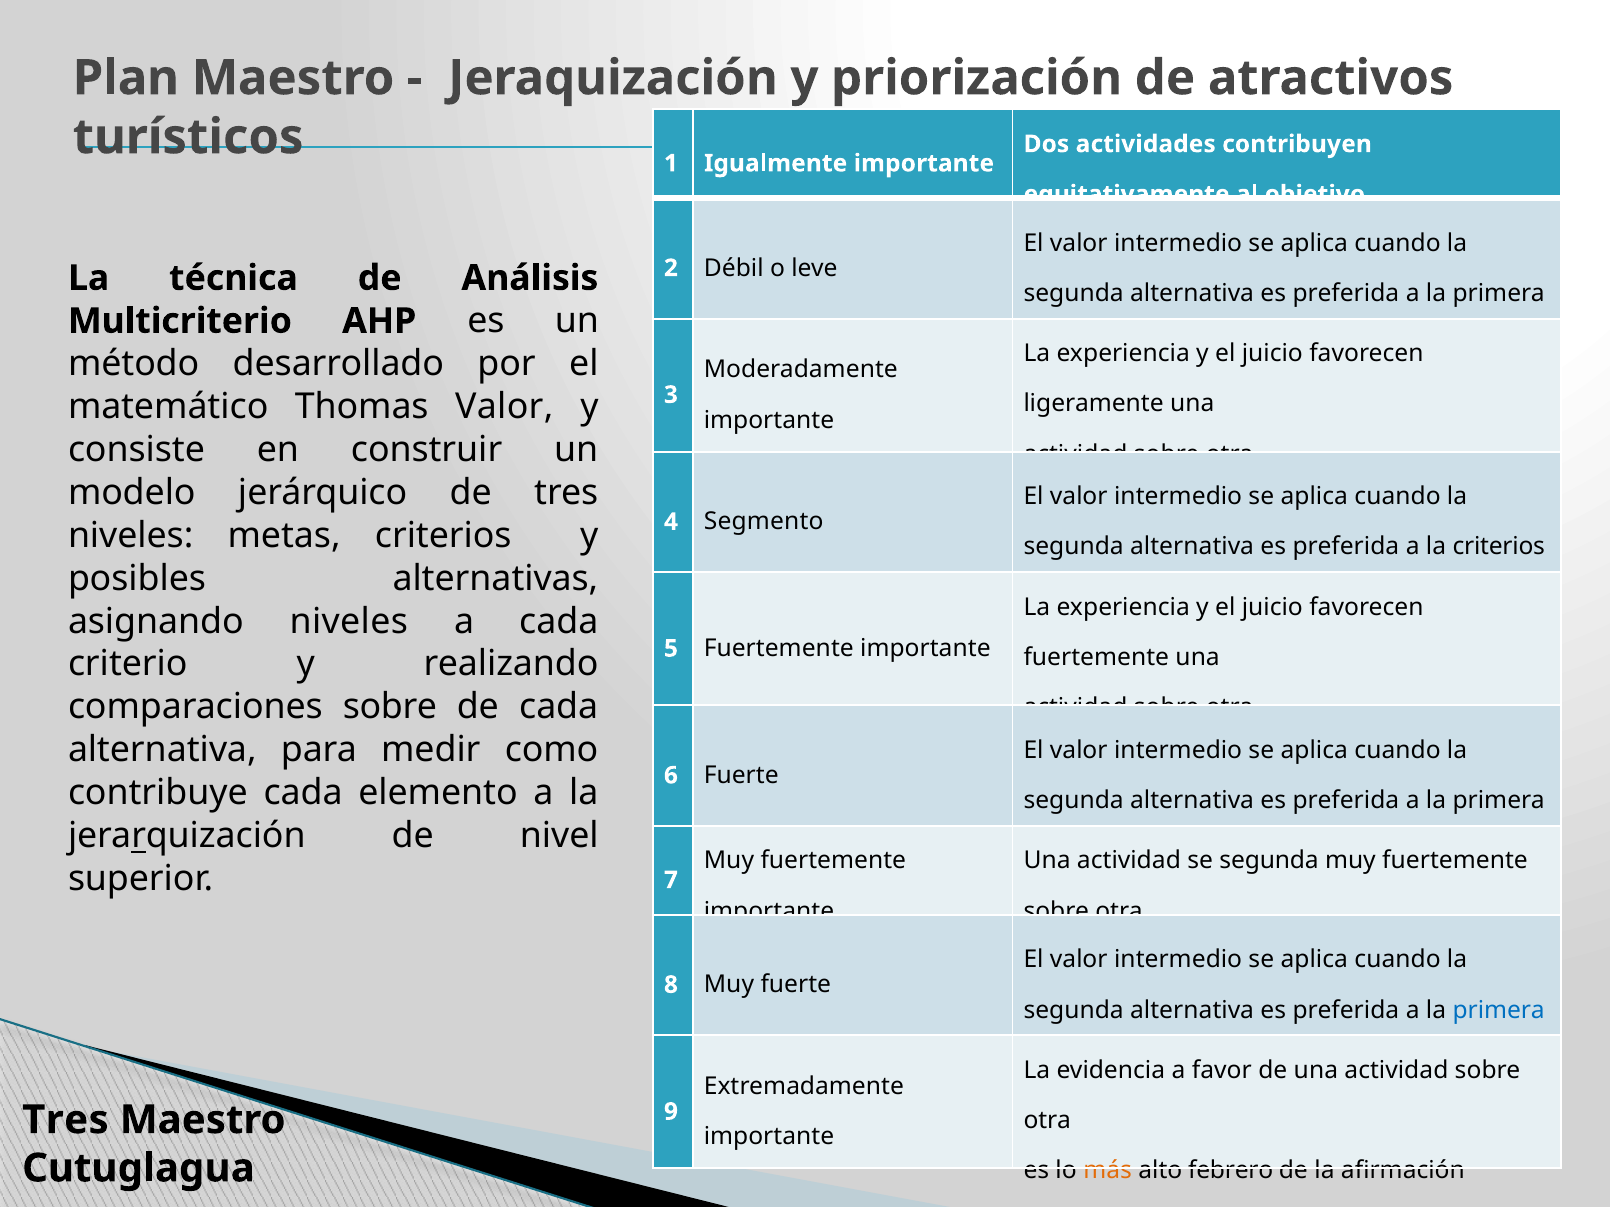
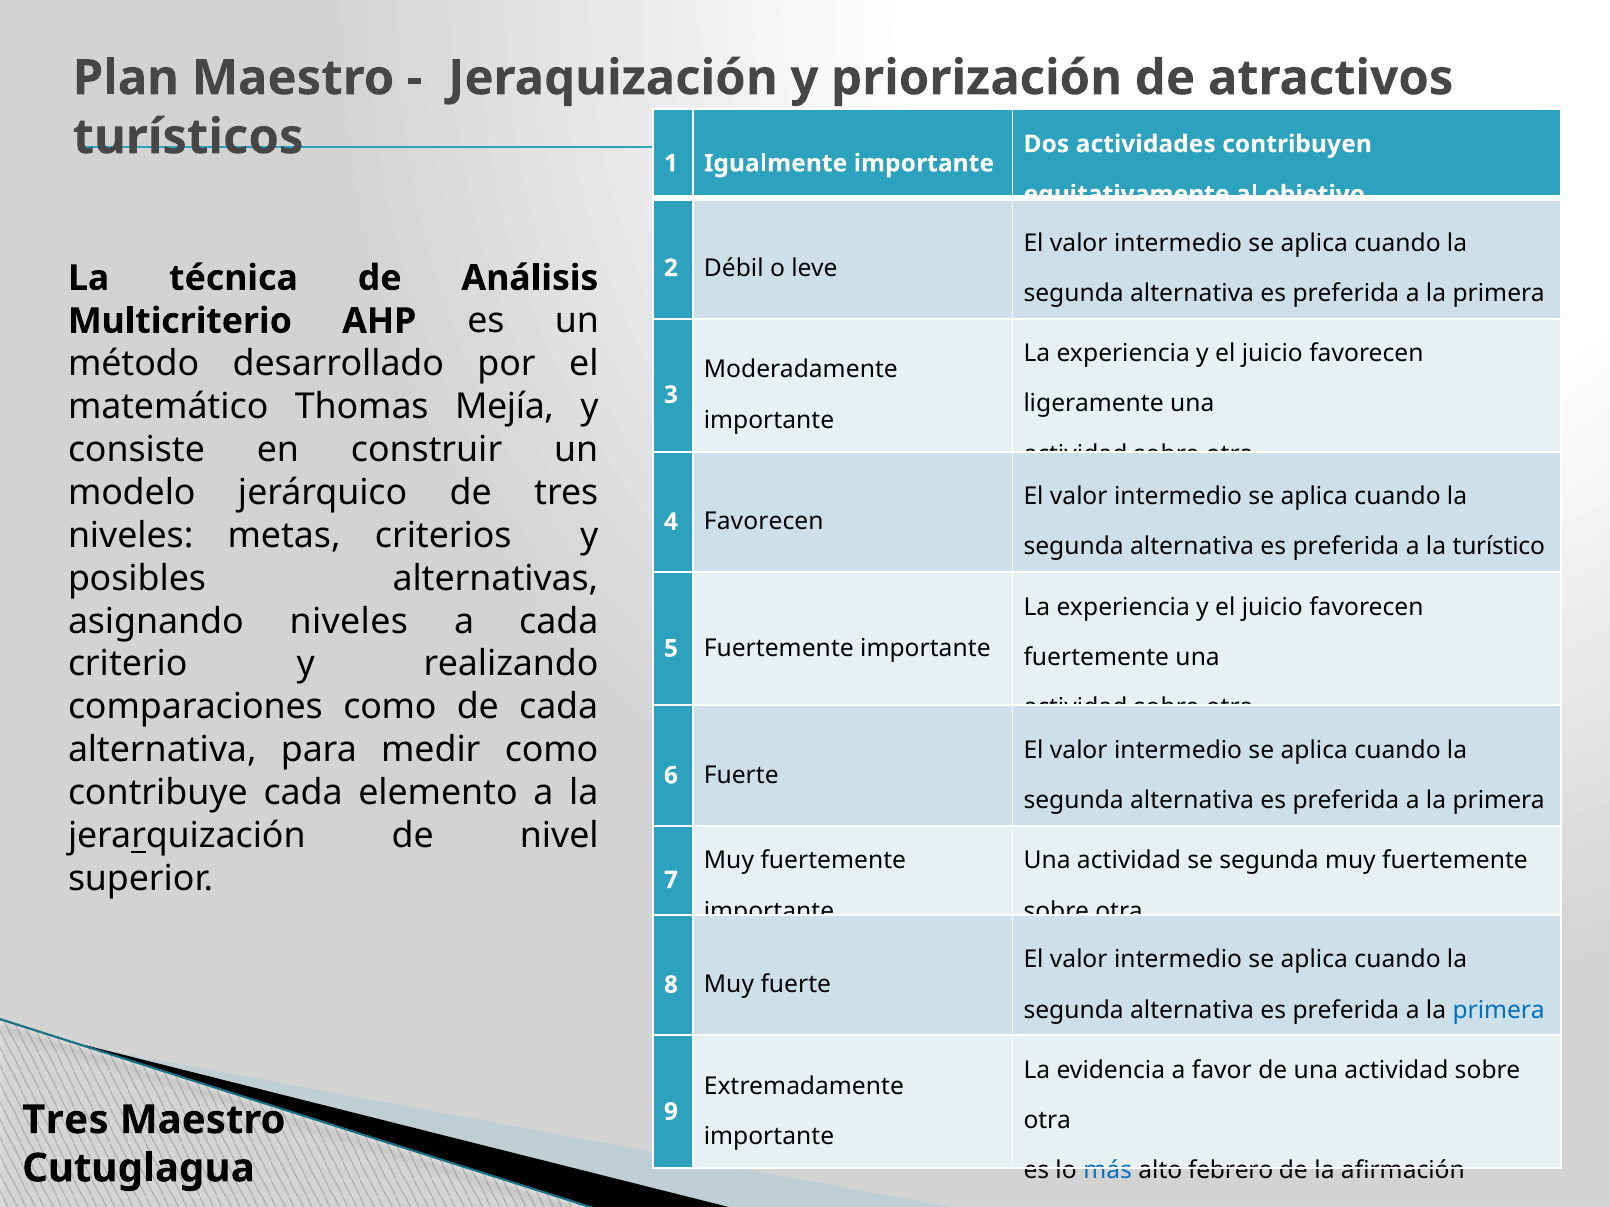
Thomas Valor: Valor -> Mejía (505, 407)
4 Segmento: Segmento -> Favorecen (764, 522)
la criterios: criterios -> turístico (1499, 547)
comparaciones sobre: sobre -> como (390, 707)
más colour: orange -> blue (1108, 1171)
